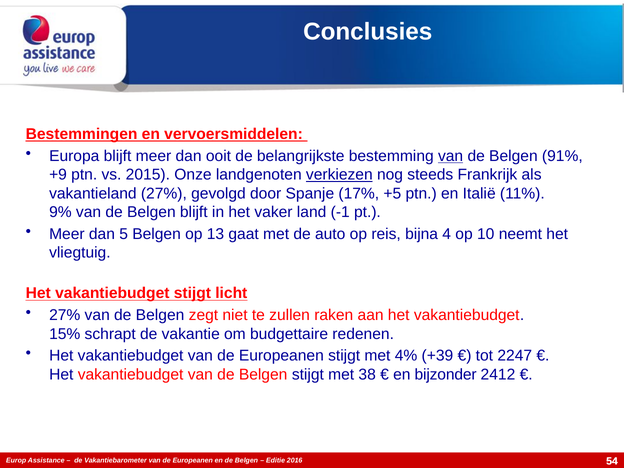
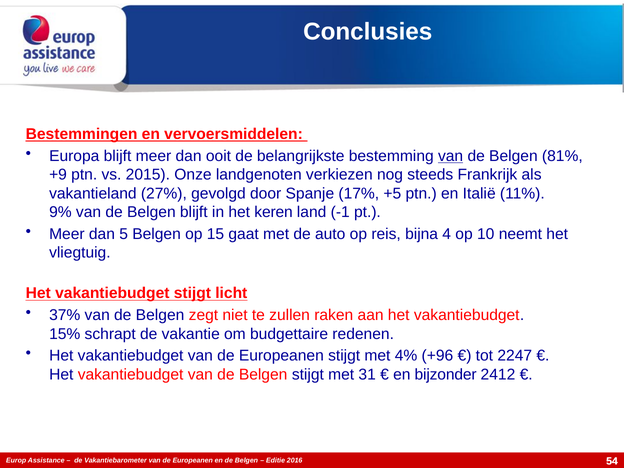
91%: 91% -> 81% (562, 156)
verkiezen underline: present -> none (339, 175)
vaker: vaker -> keren (274, 212)
13: 13 -> 15 (215, 234)
27%: 27% -> 37% (65, 315)
+39: +39 -> +96 (437, 356)
38: 38 -> 31 (367, 374)
